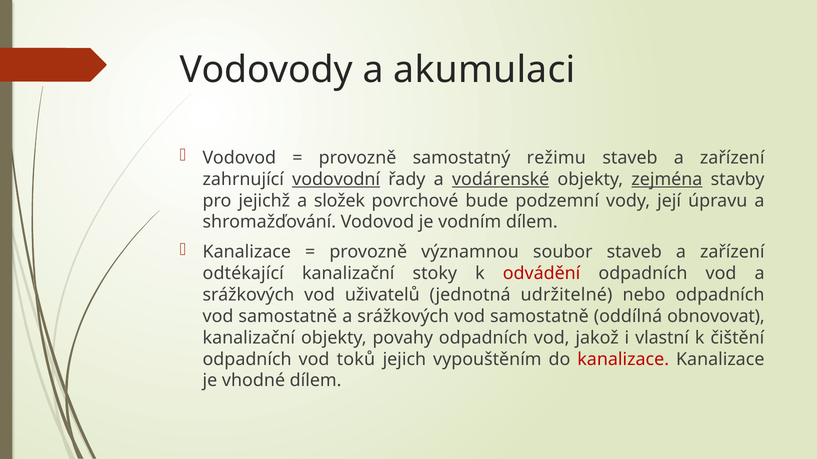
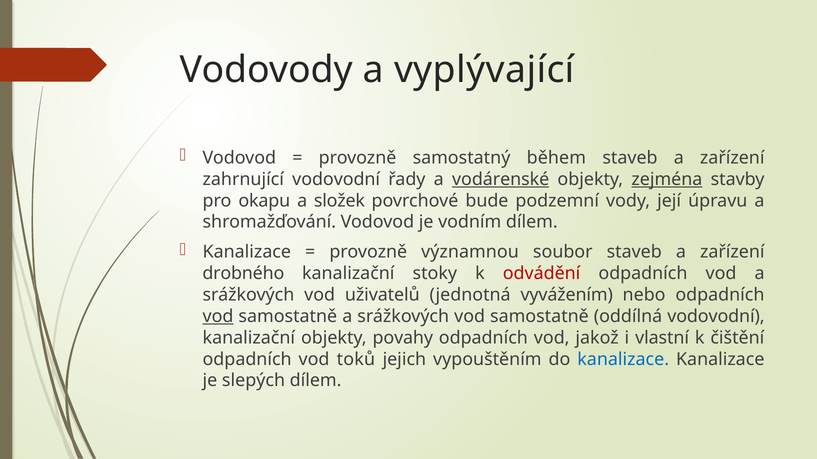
akumulaci: akumulaci -> vyplývající (484, 70)
režimu: režimu -> během (556, 158)
vodovodní underline: present -> none (336, 179)
jejichž: jejichž -> okapu (264, 201)
odtékající: odtékající -> drobného (243, 274)
udržitelné: udržitelné -> vyvážením (567, 295)
vod underline: none -> present (218, 317)
oddílná obnovovat: obnovovat -> vodovodní (716, 317)
kanalizace colour: red -> blue (623, 360)
vhodné: vhodné -> slepých (254, 381)
